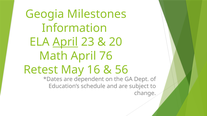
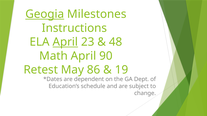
Geogia underline: none -> present (45, 14)
Information: Information -> Instructions (74, 28)
20: 20 -> 48 (116, 42)
76: 76 -> 90 (106, 56)
16: 16 -> 86 (94, 70)
56: 56 -> 19 (122, 70)
